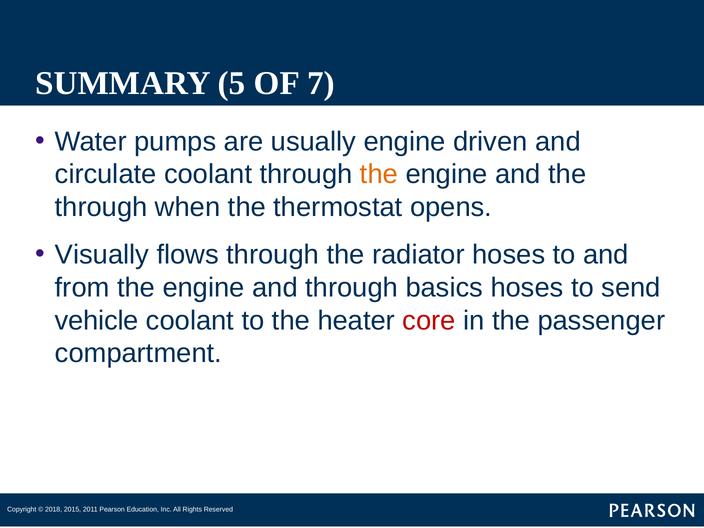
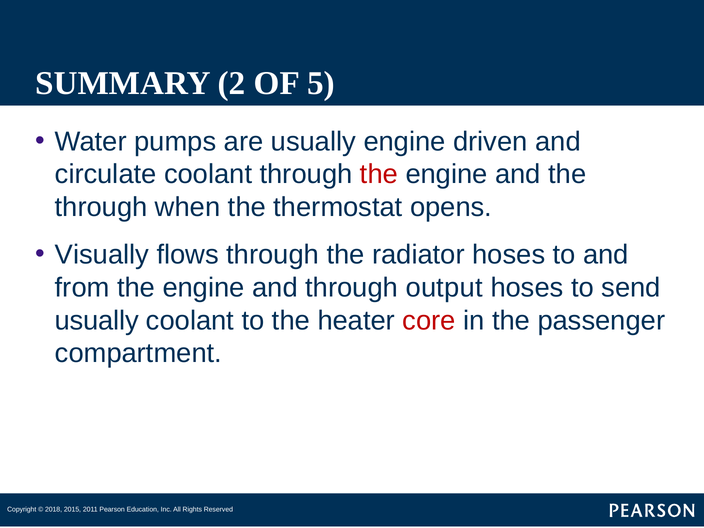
5: 5 -> 2 (232, 83)
7: 7 -> 5 (321, 83)
the colour: orange -> red (379, 174)
basics: basics -> output (444, 288)
vehicle: vehicle -> usually (97, 321)
